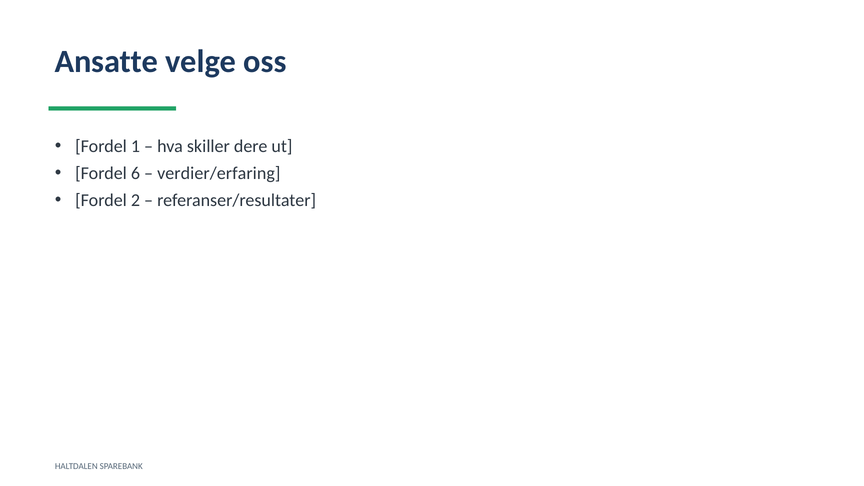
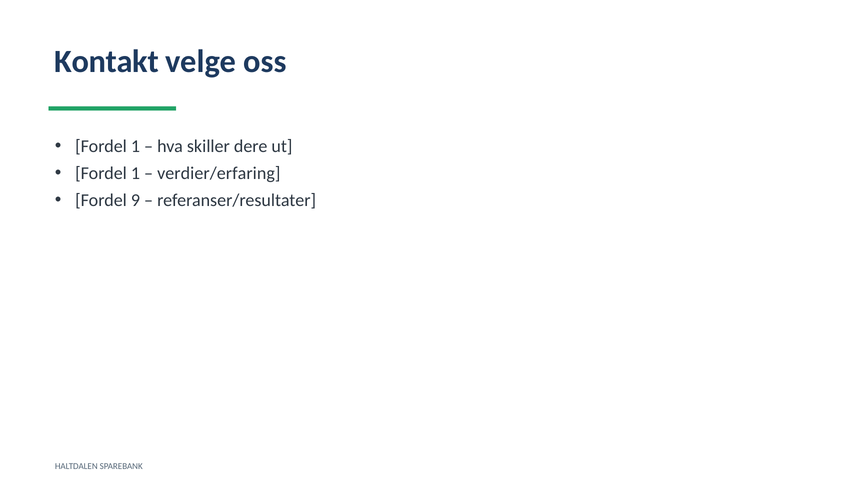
Ansatte: Ansatte -> Kontakt (107, 62)
6: 6 -> 1 (135, 173)
2: 2 -> 9 (135, 200)
